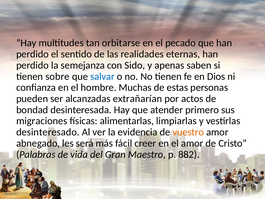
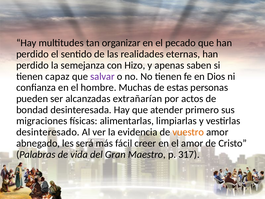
orbitarse: orbitarse -> organizar (121, 43)
Sido: Sido -> Hizo (135, 65)
sobre: sobre -> capaz (57, 76)
salvar colour: blue -> purple (102, 76)
882: 882 -> 317 (189, 154)
